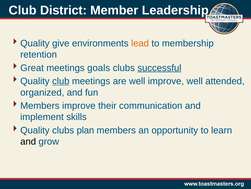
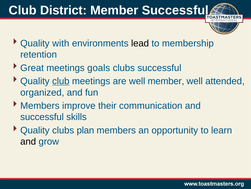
Member Leadership: Leadership -> Successful (175, 10)
give: give -> with (61, 43)
lead colour: orange -> black (140, 43)
successful underline: present -> none (159, 68)
well improve: improve -> member (166, 81)
implement: implement -> successful (42, 117)
